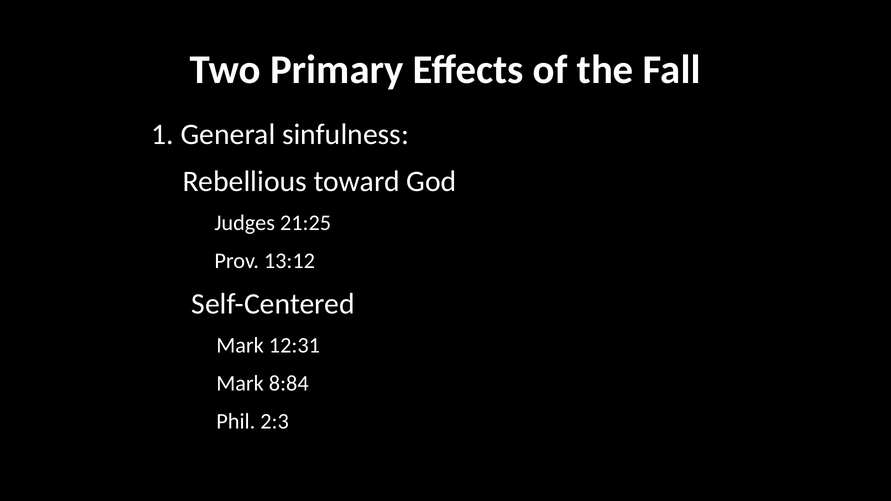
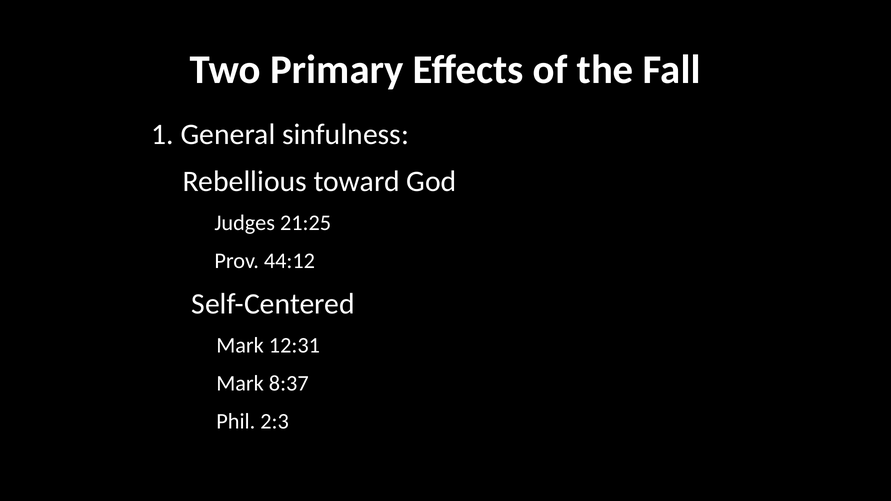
13:12: 13:12 -> 44:12 (289, 261)
8:84: 8:84 -> 8:37 (289, 383)
